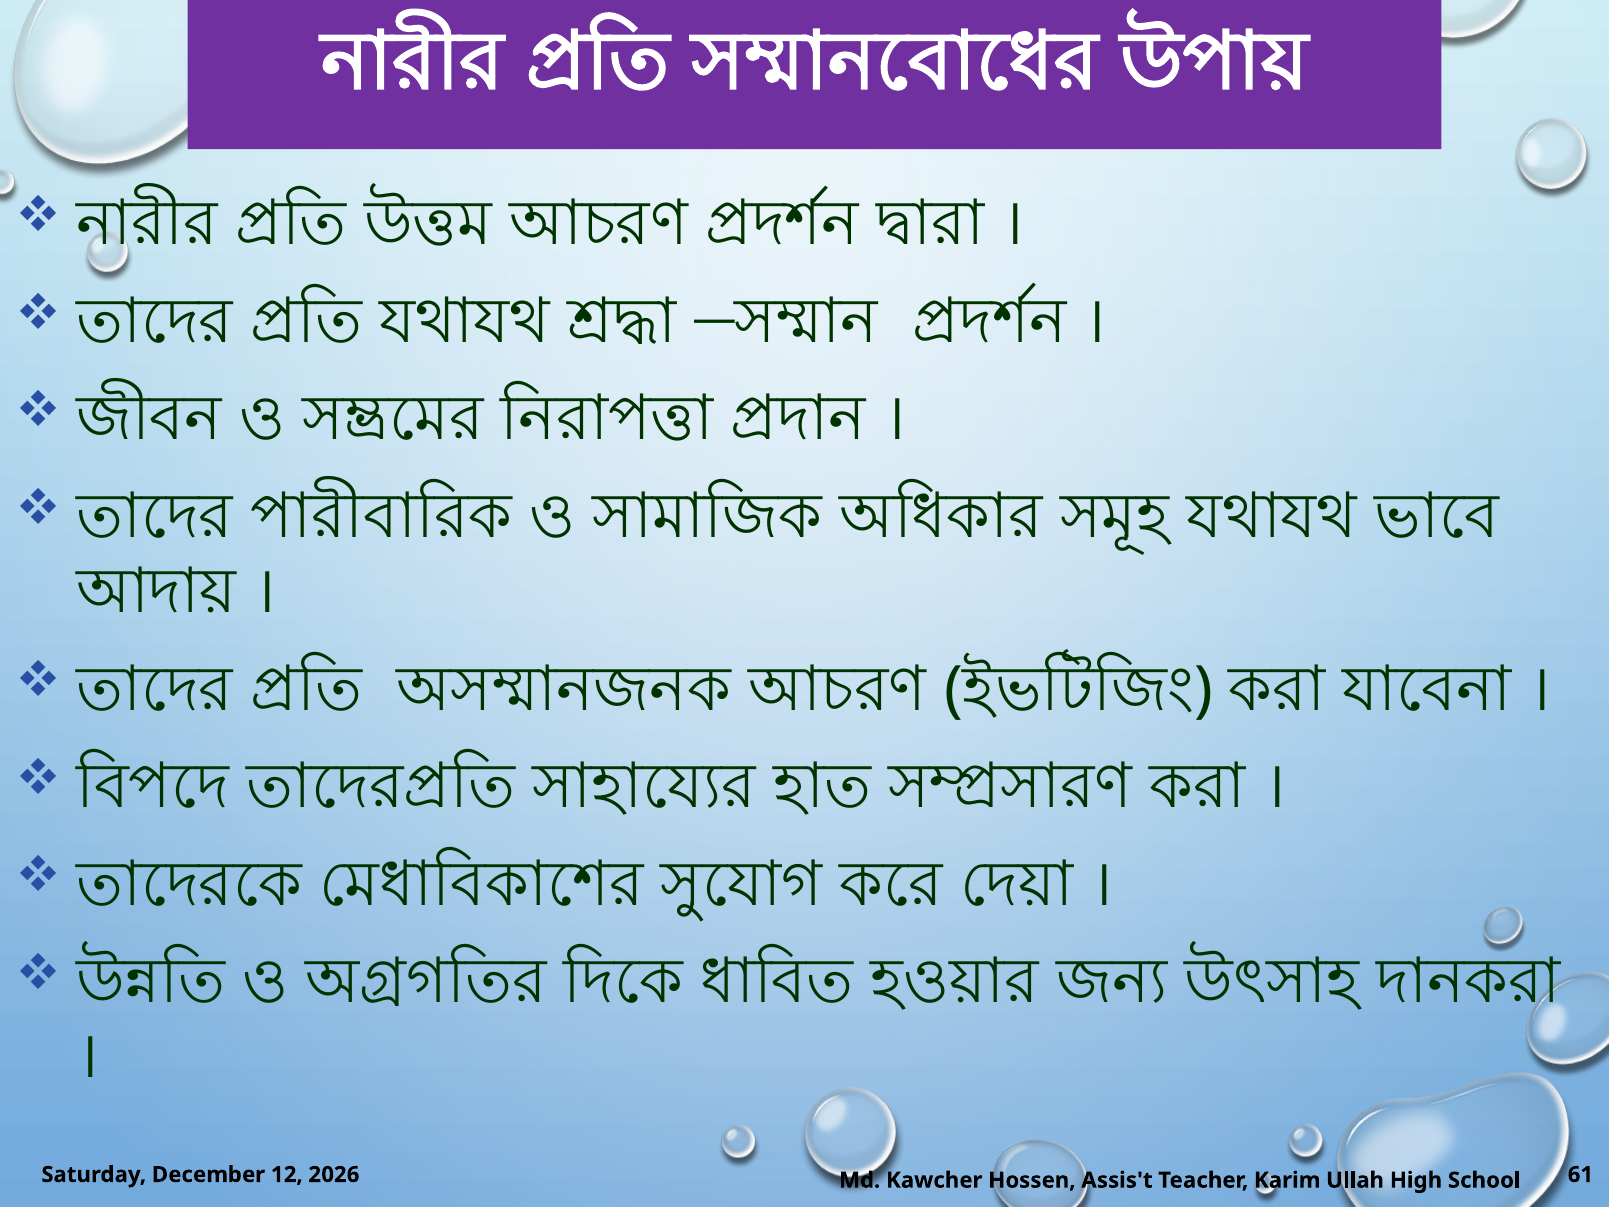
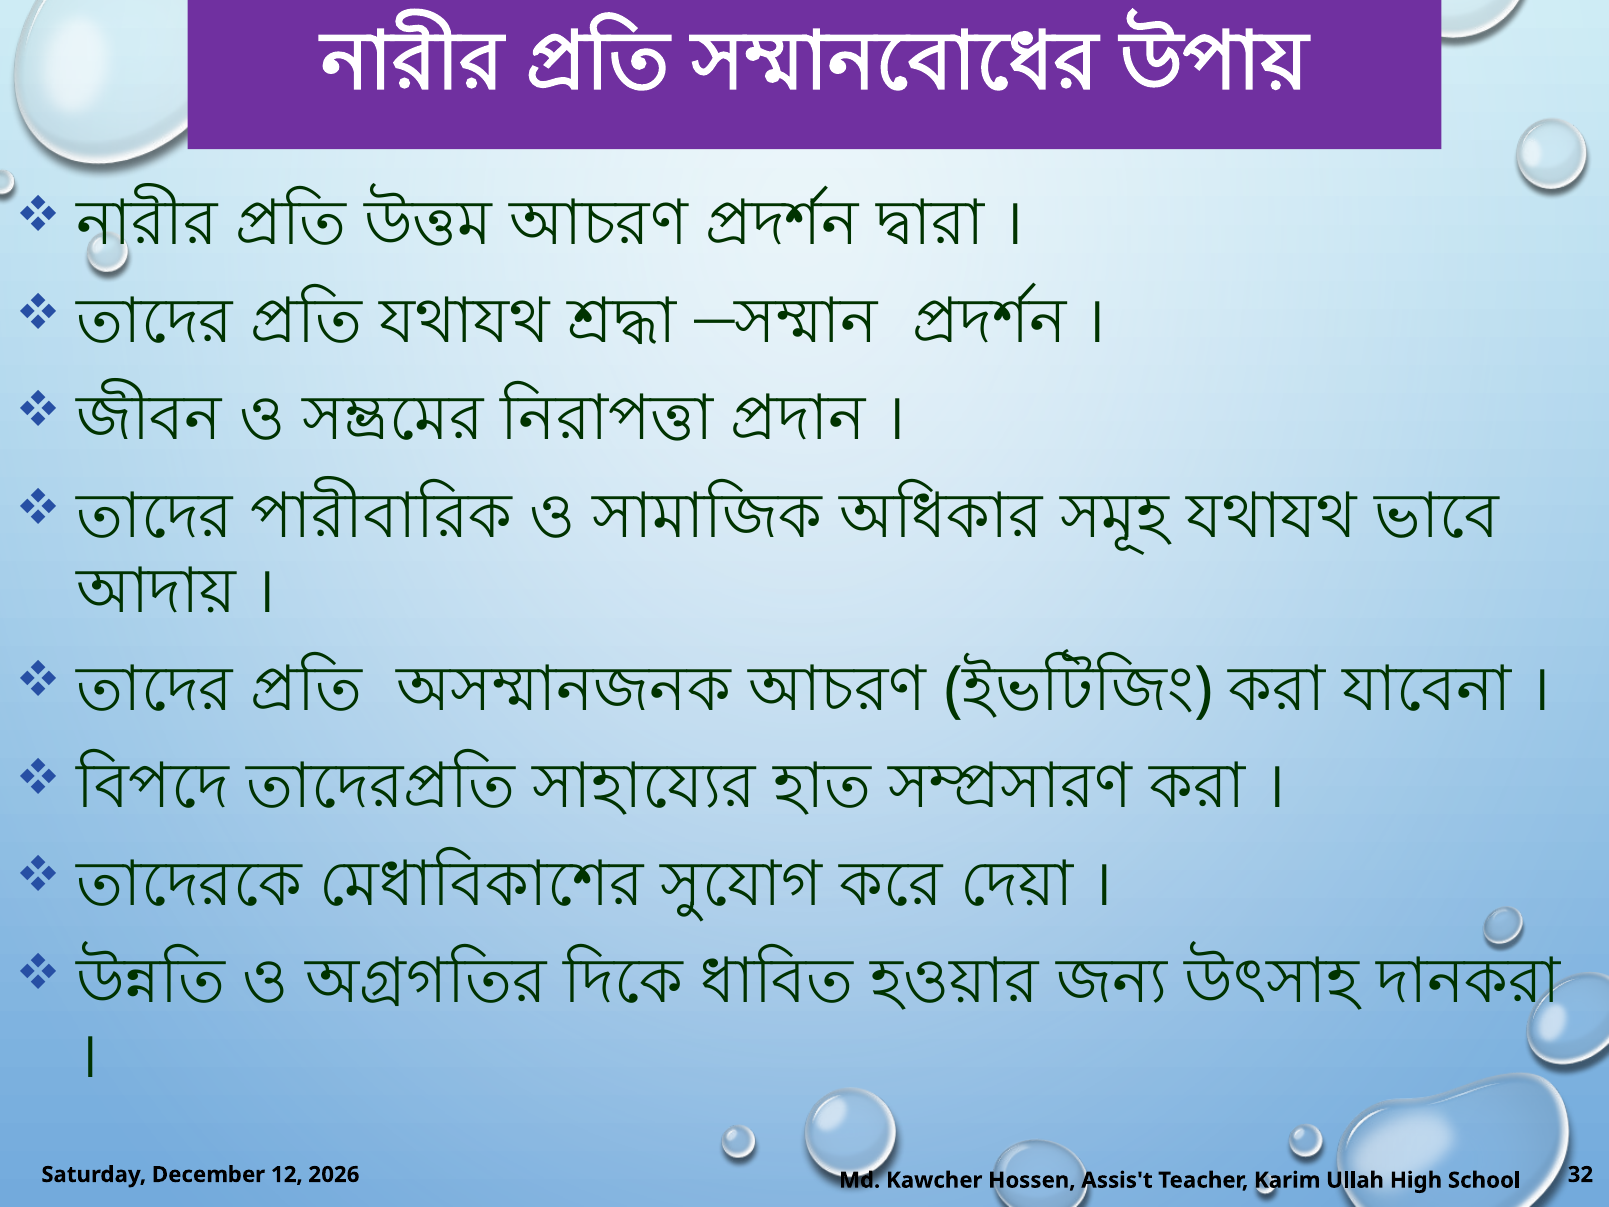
61: 61 -> 32 (1580, 1174)
